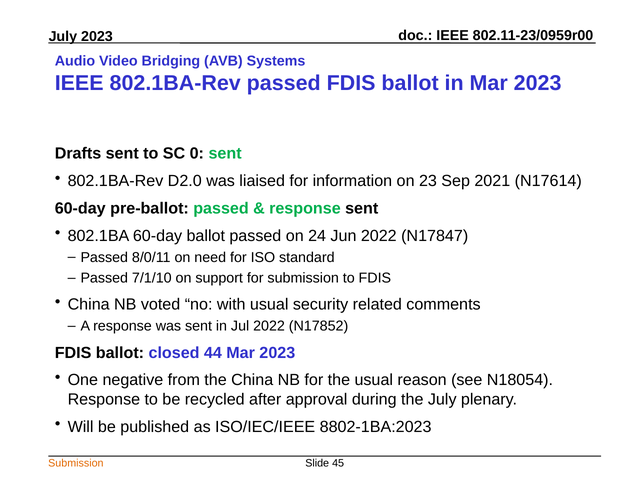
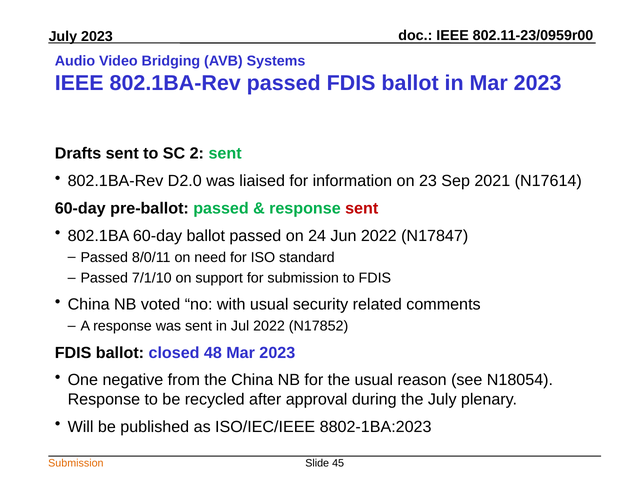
0: 0 -> 2 (197, 154)
sent colour: black -> red (362, 208)
44: 44 -> 48 (213, 353)
